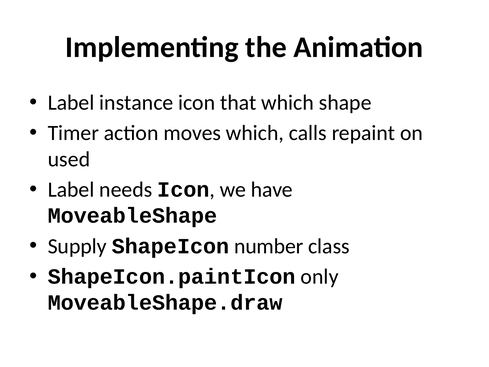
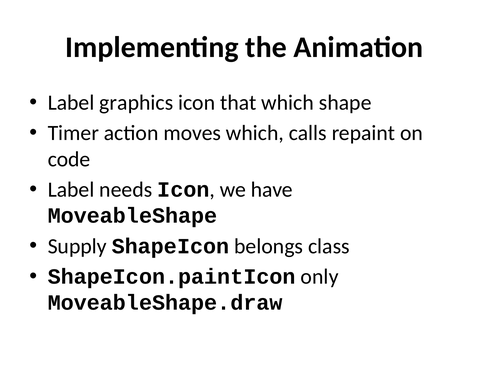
instance: instance -> graphics (136, 103)
used: used -> code (69, 159)
number: number -> belongs (269, 246)
